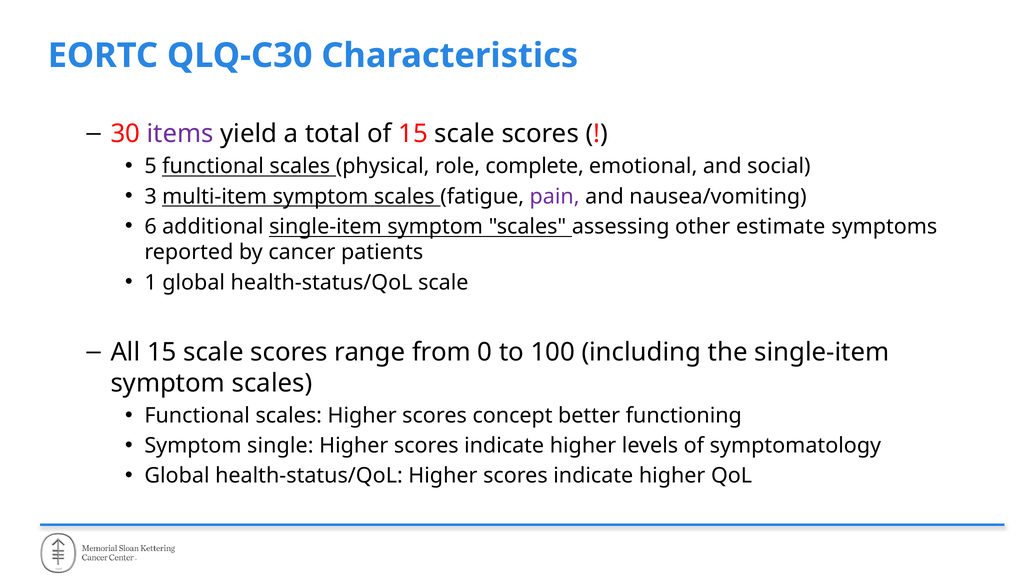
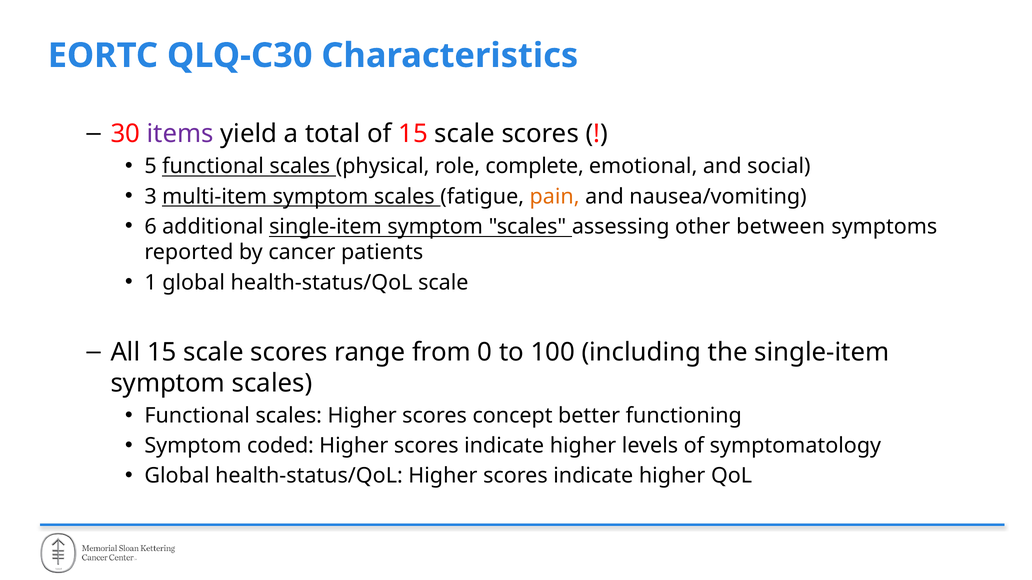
pain colour: purple -> orange (555, 197)
estimate: estimate -> between (781, 227)
single: single -> coded (280, 446)
